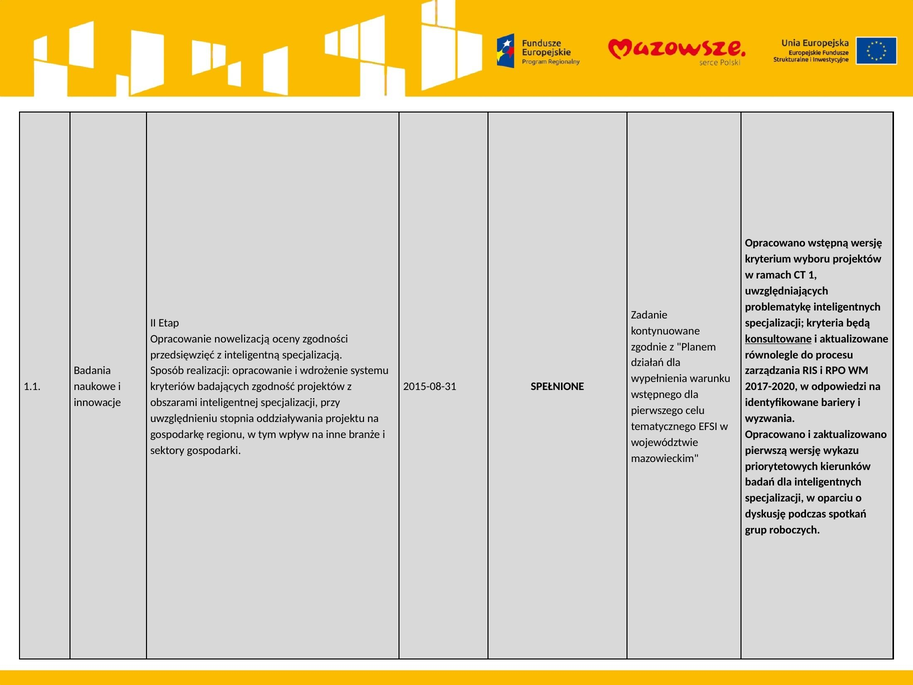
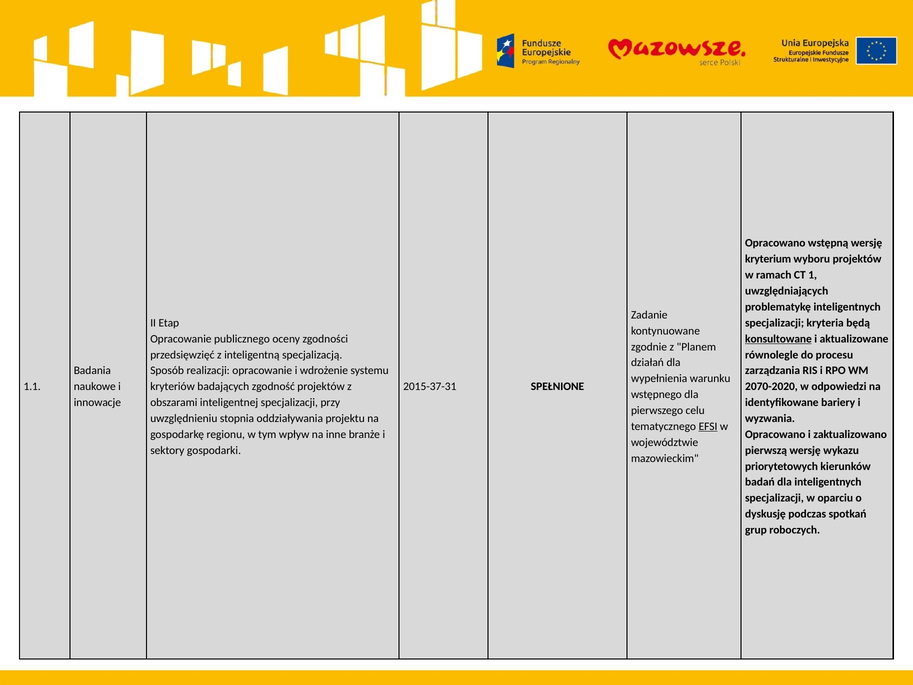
nowelizacją: nowelizacją -> publicznego (242, 339)
2015-08-31: 2015-08-31 -> 2015-37-31 (430, 386)
2017-2020: 2017-2020 -> 2070-2020 (771, 386)
EFSI underline: none -> present (708, 426)
